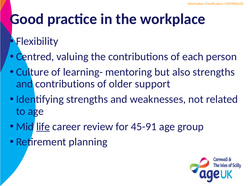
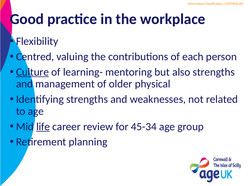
Culture underline: none -> present (32, 72)
and contributions: contributions -> management (65, 84)
support: support -> physical (153, 84)
45-91: 45-91 -> 45-34 (144, 127)
